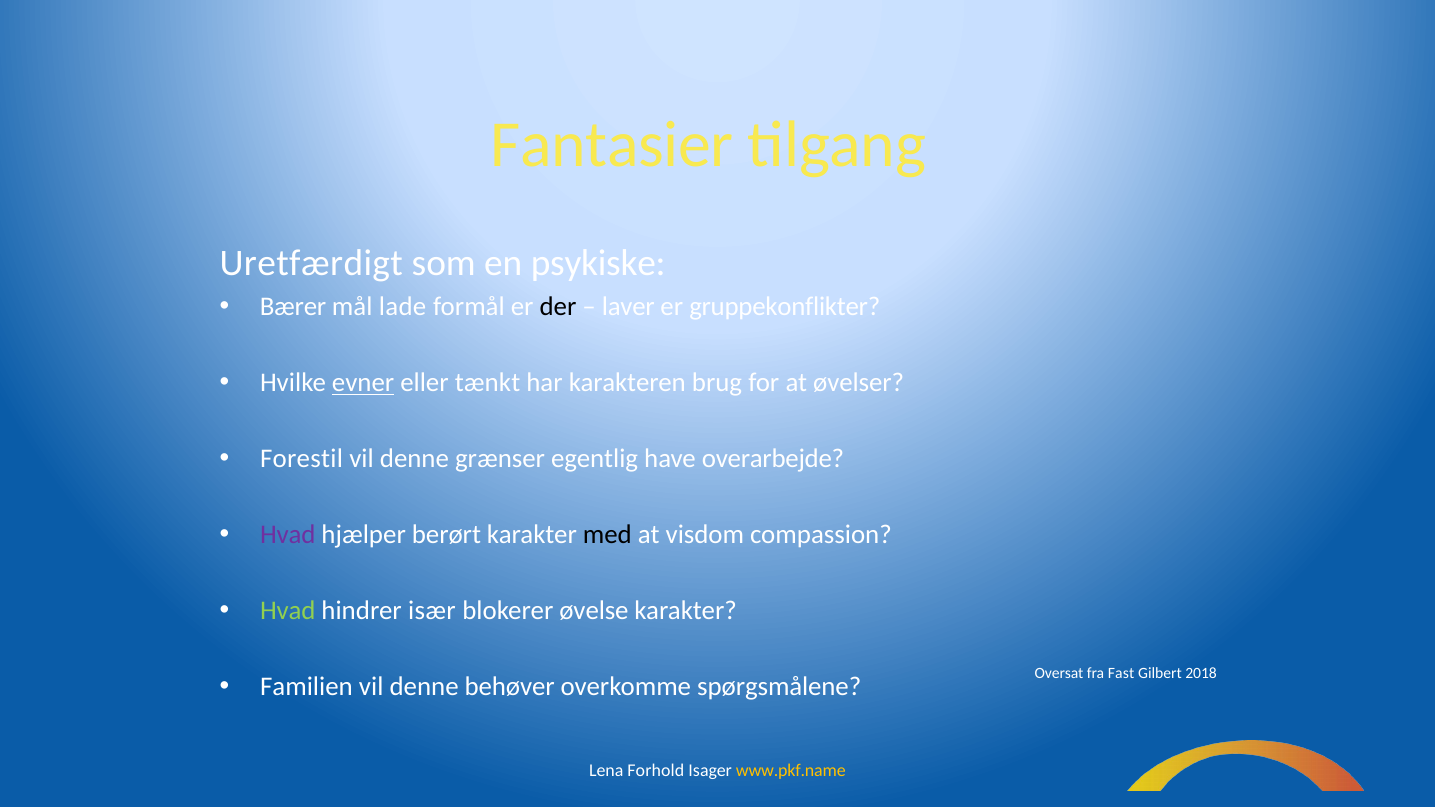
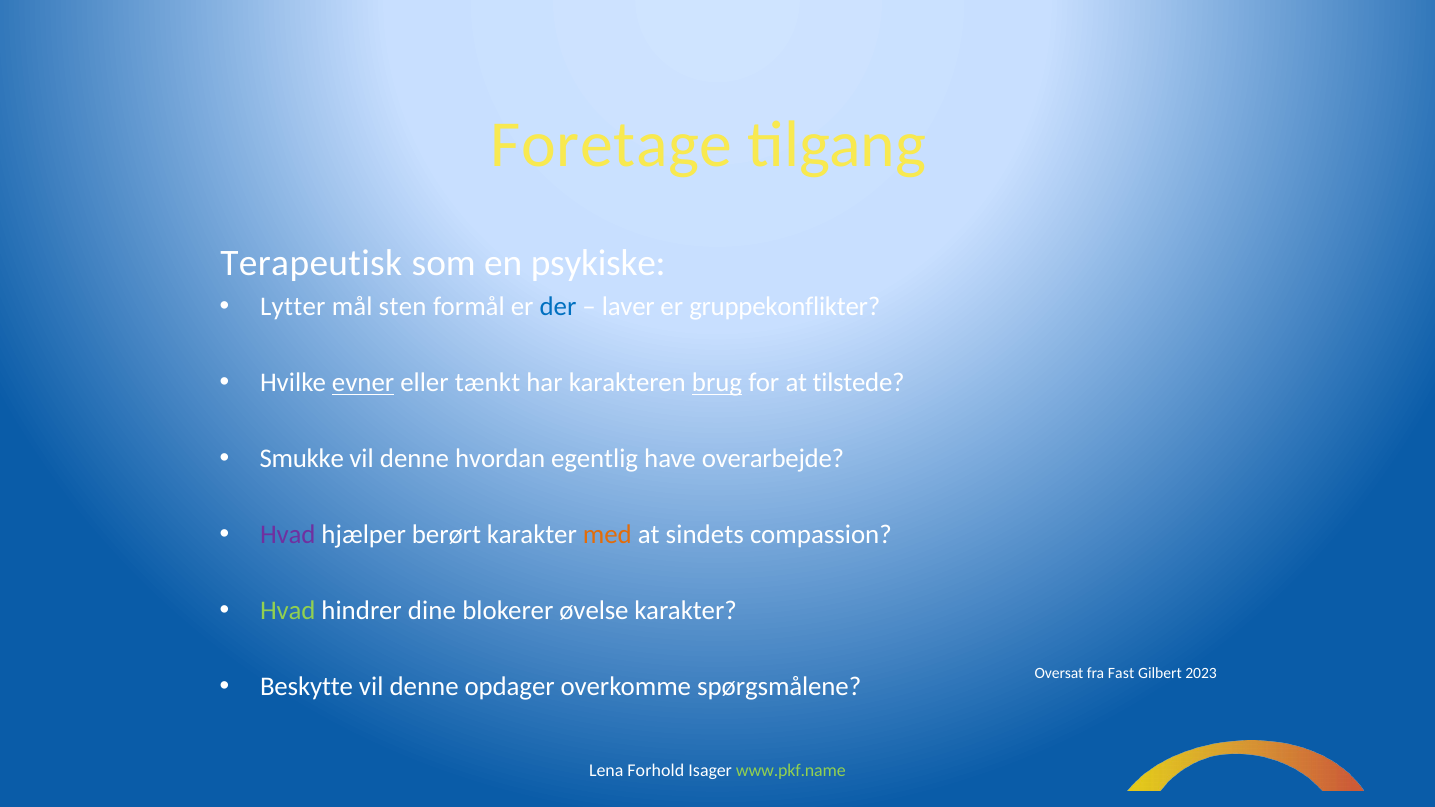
Fantasier: Fantasier -> Foretage (611, 145)
Uretfærdigt: Uretfærdigt -> Terapeutisk (311, 264)
Bærer: Bærer -> Lytter (293, 307)
lade: lade -> sten (403, 307)
der colour: black -> blue (558, 307)
brug underline: none -> present (717, 383)
øvelser: øvelser -> tilstede (859, 383)
Forestil: Forestil -> Smukke (302, 459)
grænser: grænser -> hvordan (500, 459)
med colour: black -> orange (607, 535)
visdom: visdom -> sindets (705, 535)
især: især -> dine (432, 611)
2018: 2018 -> 2023 (1201, 673)
Familien: Familien -> Beskytte (307, 687)
behøver: behøver -> opdager (510, 687)
www.pkf.name colour: yellow -> light green (791, 771)
